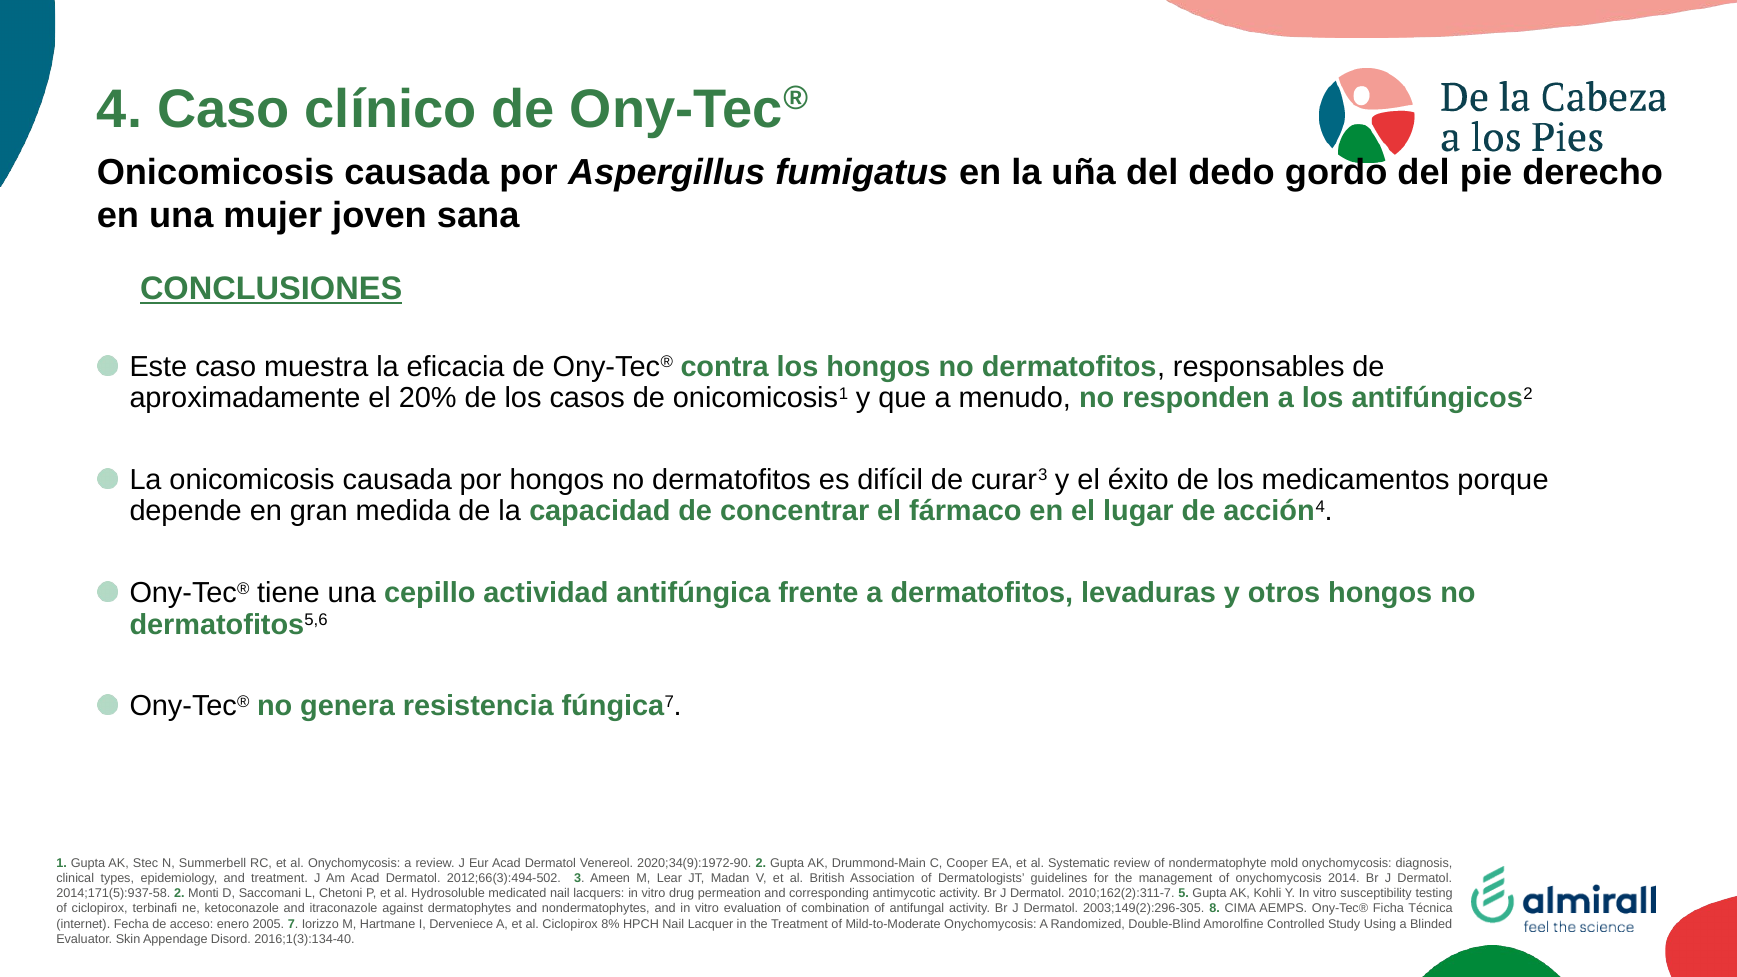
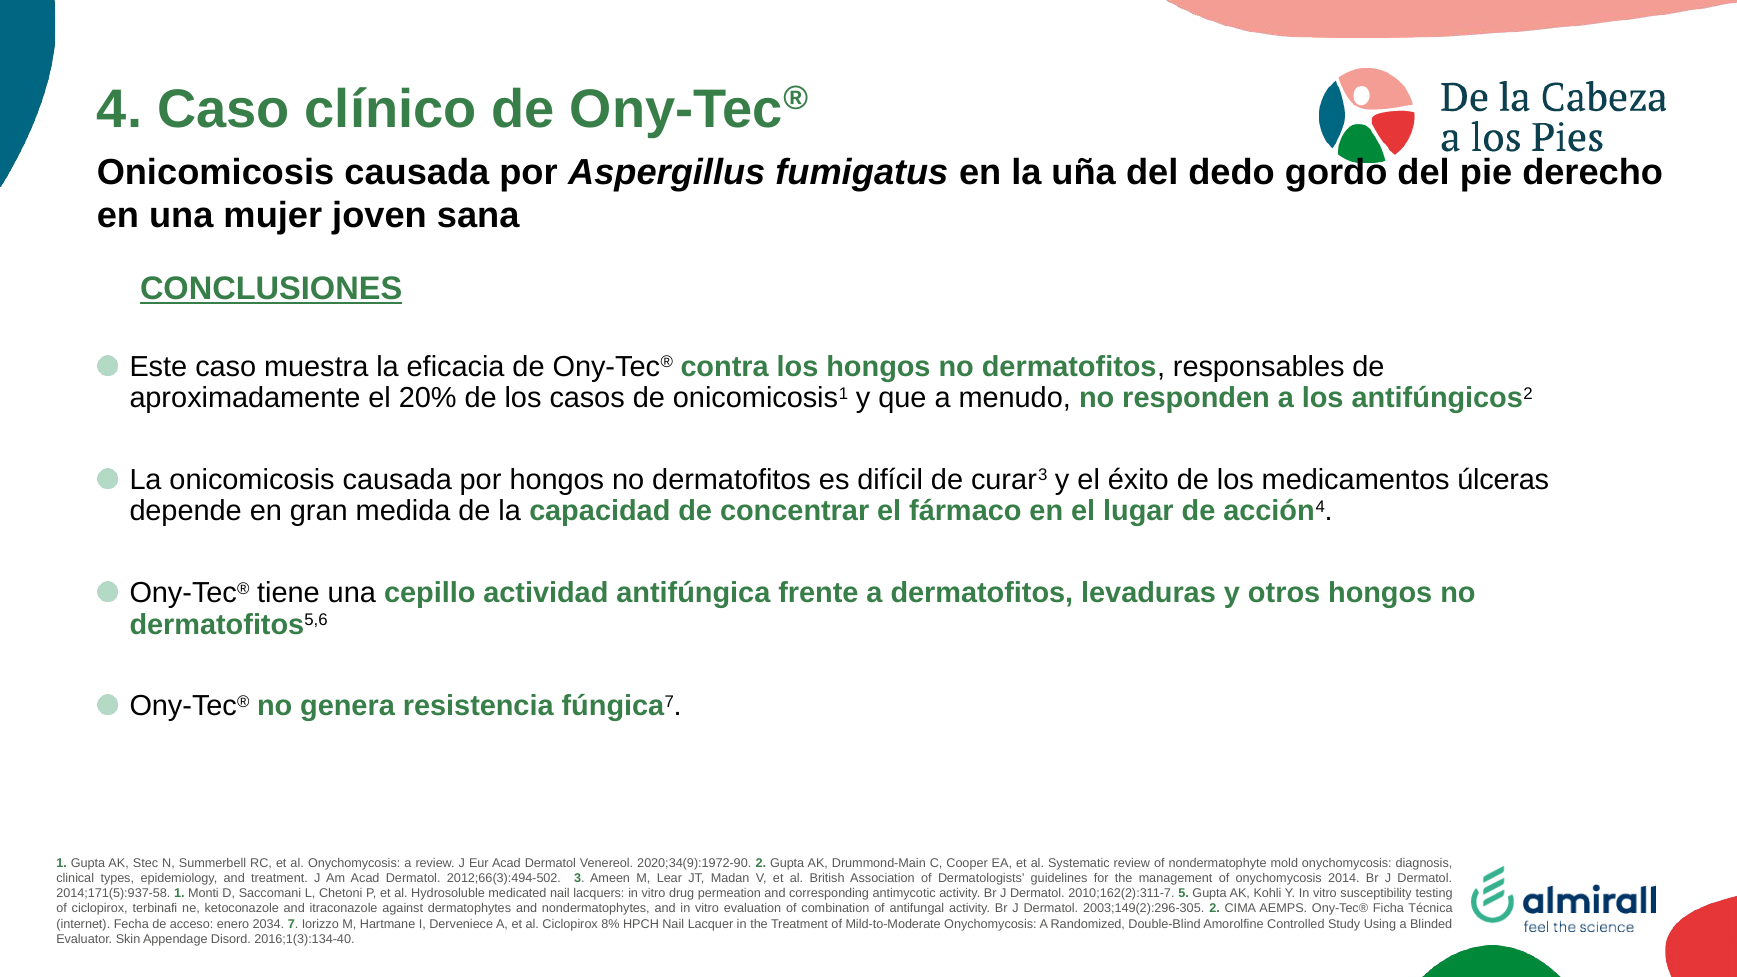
porque: porque -> úlceras (1503, 480)
2014;171(5):937-58 2: 2 -> 1 (179, 894)
2003;149(2):296-305 8: 8 -> 2 (1215, 909)
2005: 2005 -> 2034 (268, 924)
